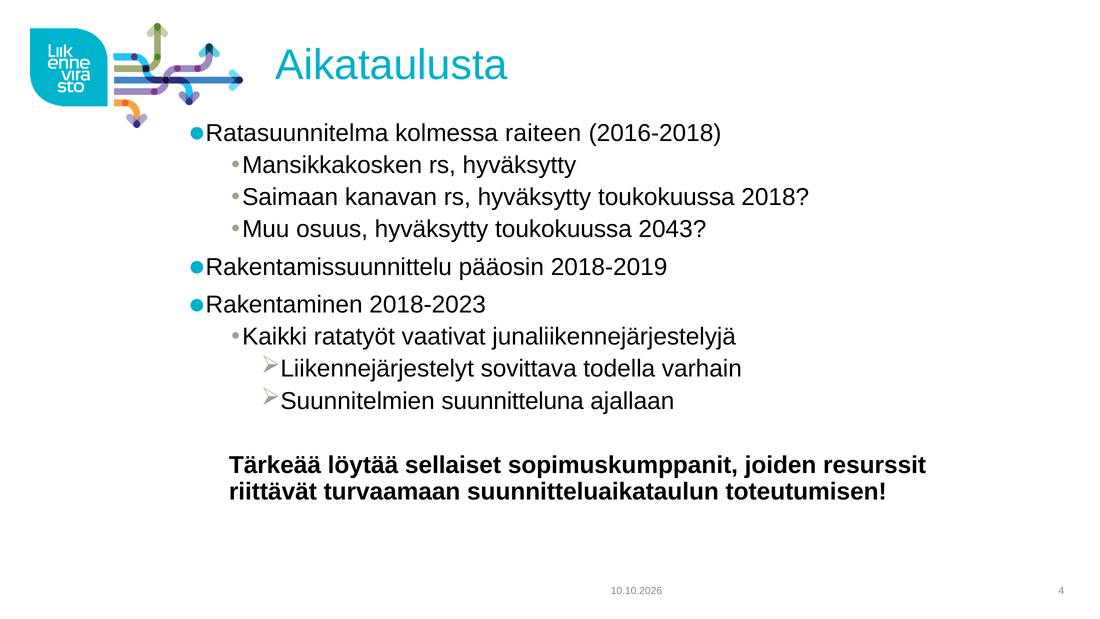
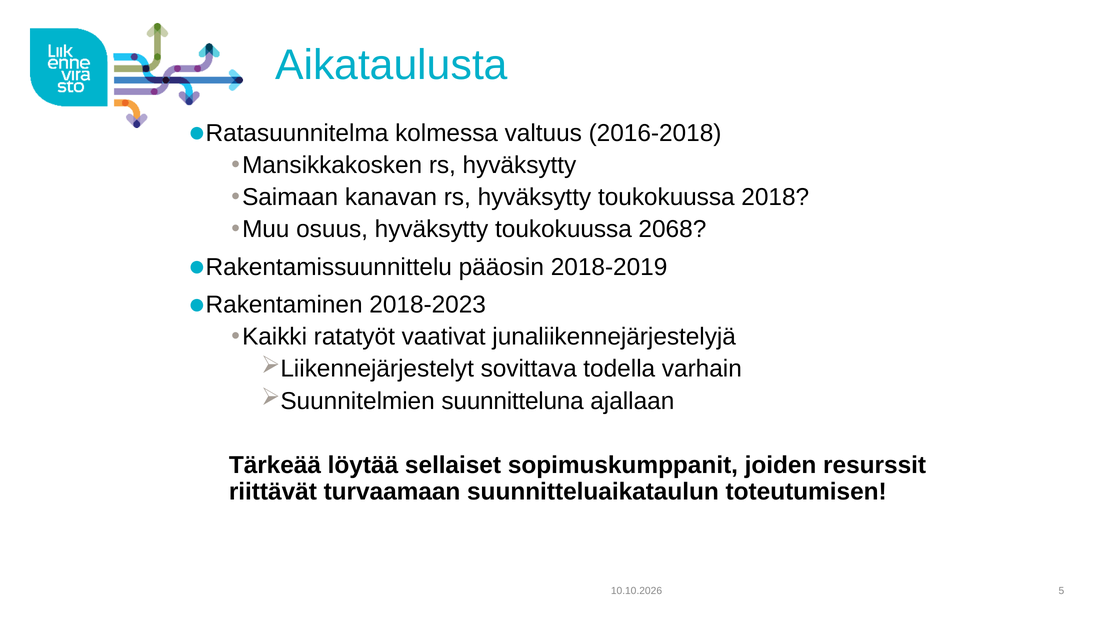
raiteen: raiteen -> valtuus (543, 133)
2043: 2043 -> 2068 (672, 229)
4: 4 -> 5 (1061, 591)
